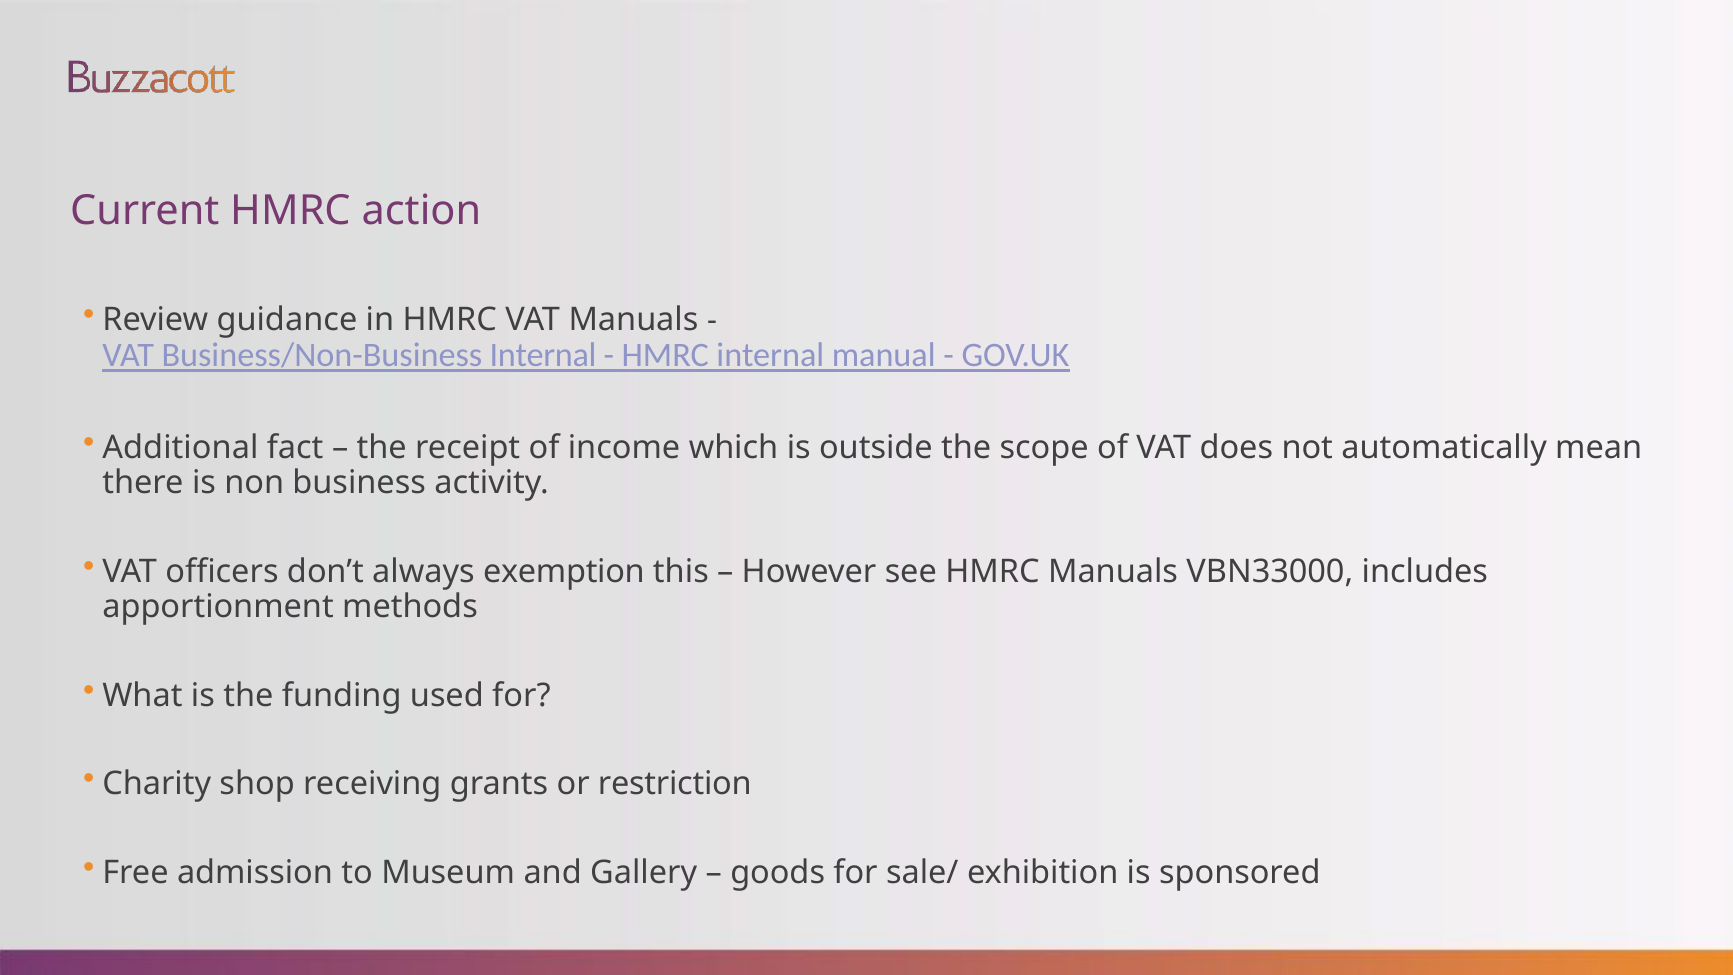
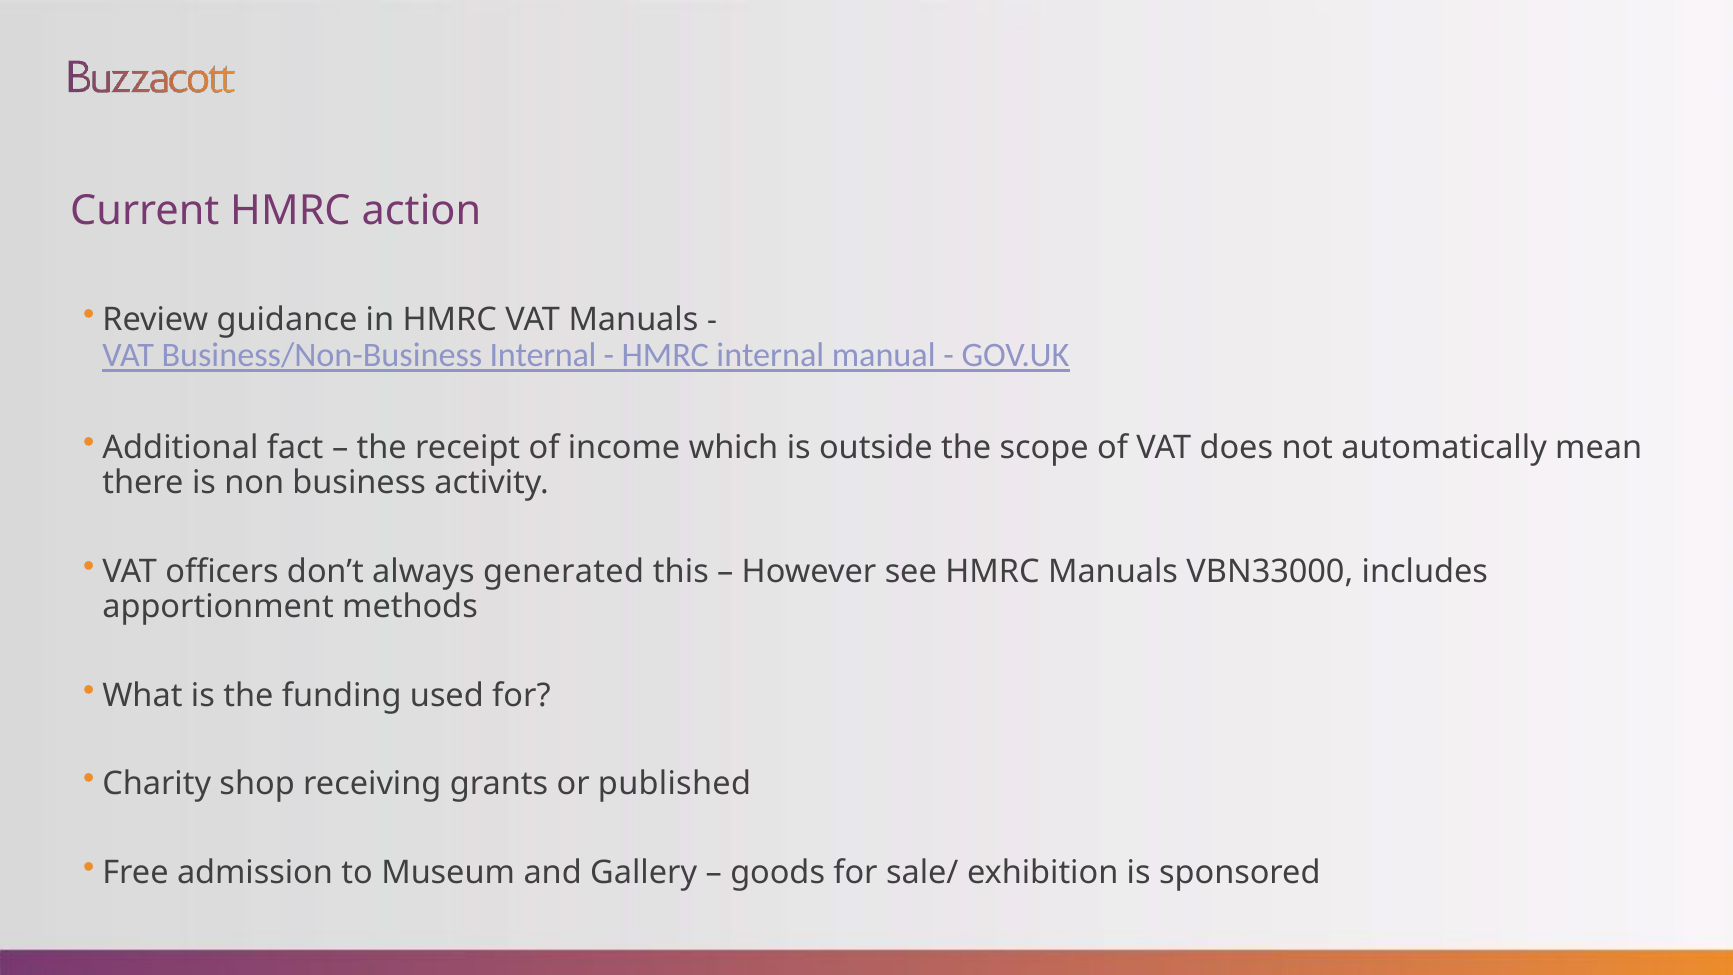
exemption: exemption -> generated (564, 571)
restriction: restriction -> published (675, 784)
